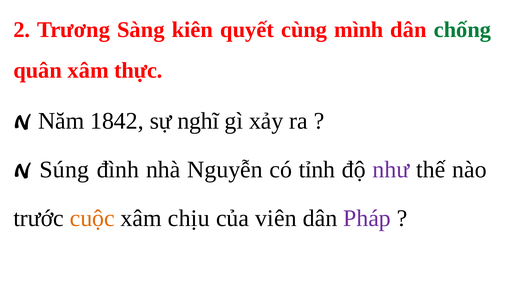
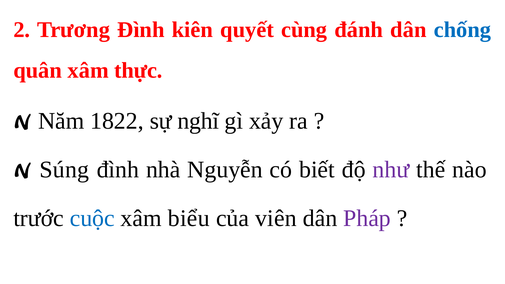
Trương Sàng: Sàng -> Đình (141, 30)
mình: mình -> đánh (359, 30)
chống colour: green -> blue (462, 30)
1842: 1842 -> 1822 (117, 121)
tỉnh: tỉnh -> biết (317, 170)
cuộc colour: orange -> blue (92, 218)
chịu: chịu -> biểu (189, 218)
